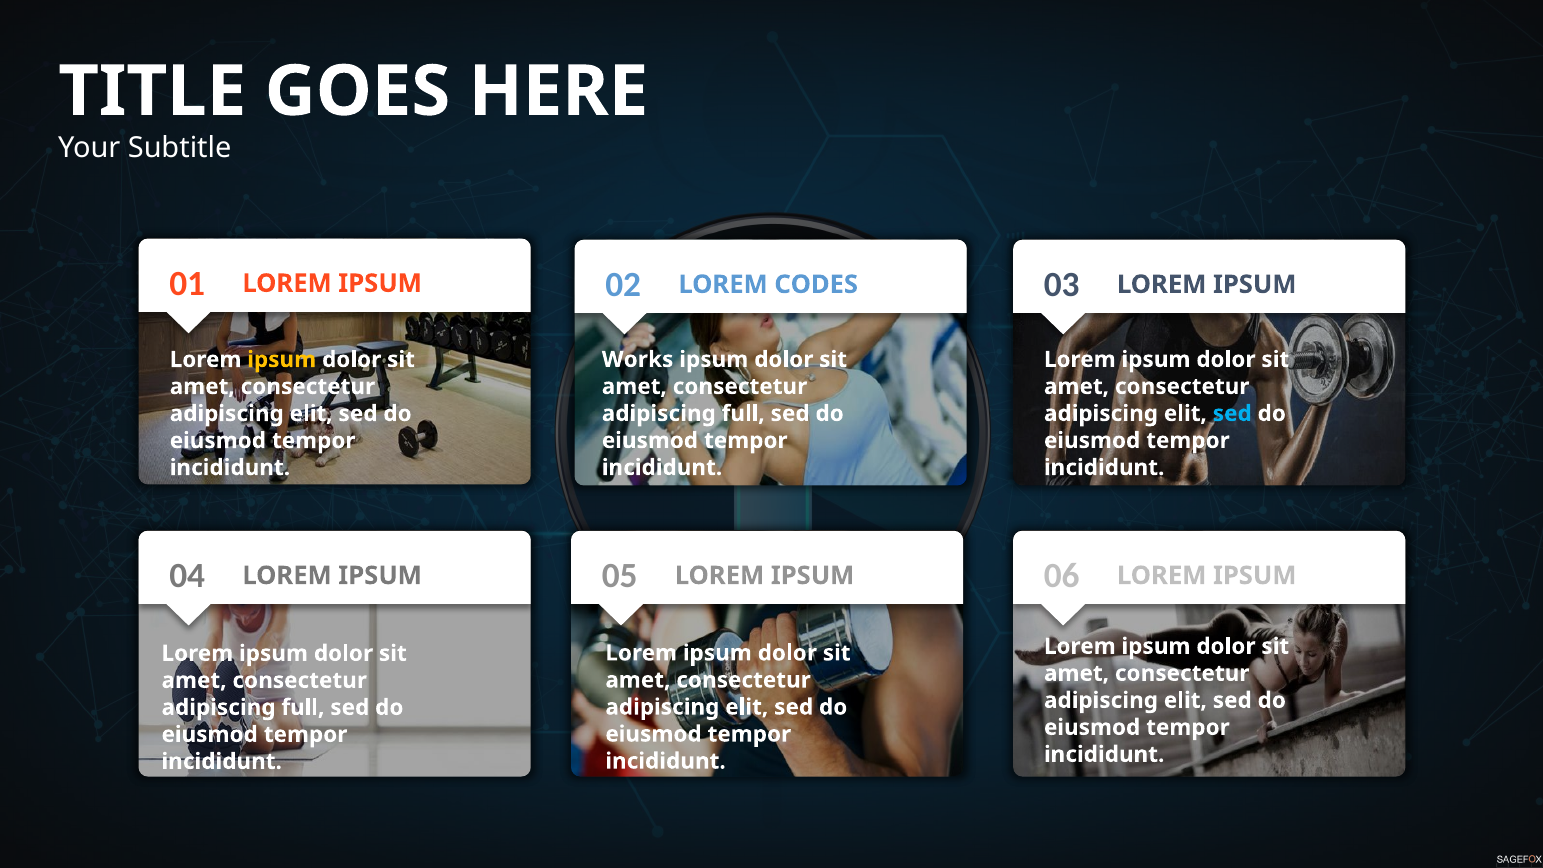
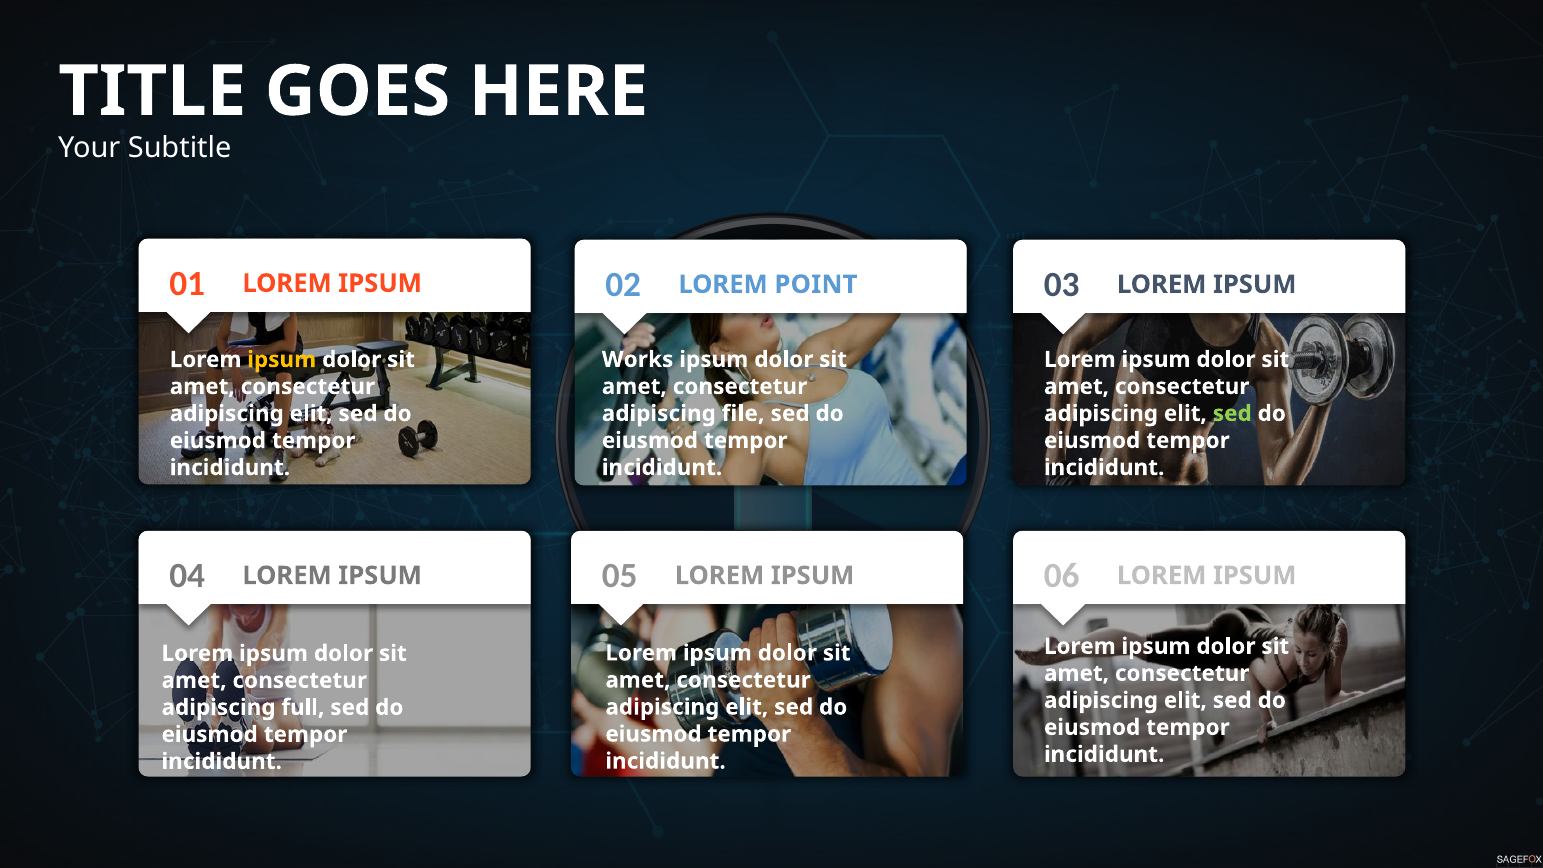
CODES: CODES -> POINT (816, 284)
full: full -> file (743, 414)
sed colour: light blue -> light green (1232, 414)
